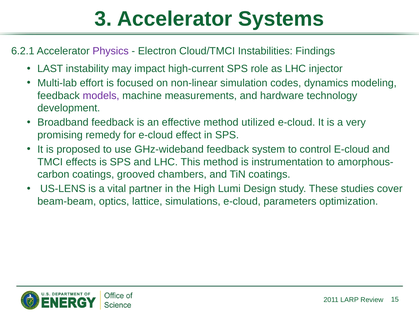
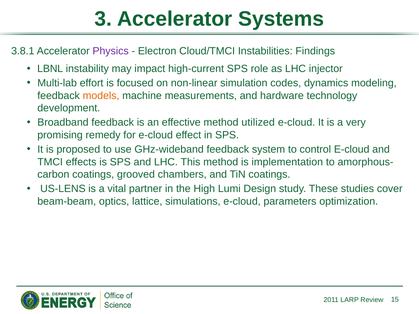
6.2.1: 6.2.1 -> 3.8.1 (23, 51)
LAST: LAST -> LBNL (50, 69)
models colour: purple -> orange (101, 96)
instrumentation: instrumentation -> implementation (287, 162)
